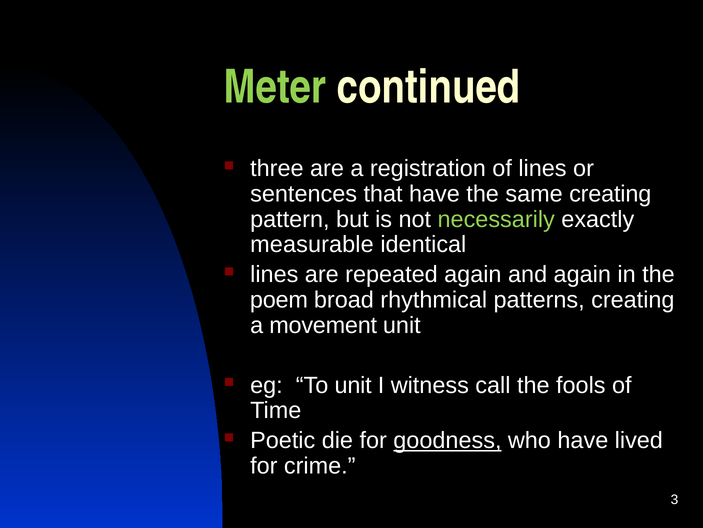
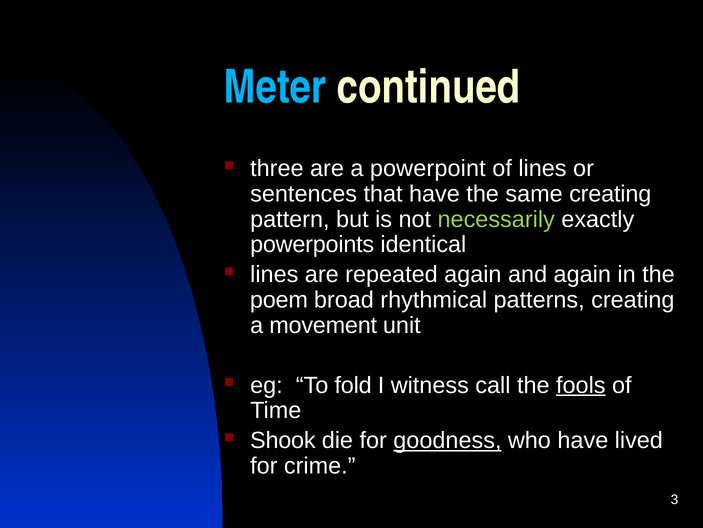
Meter colour: light green -> light blue (275, 87)
registration: registration -> powerpoint (428, 168)
measurable: measurable -> powerpoints (312, 244)
To unit: unit -> fold (353, 385)
fools underline: none -> present (581, 385)
Poetic: Poetic -> Shook (283, 440)
